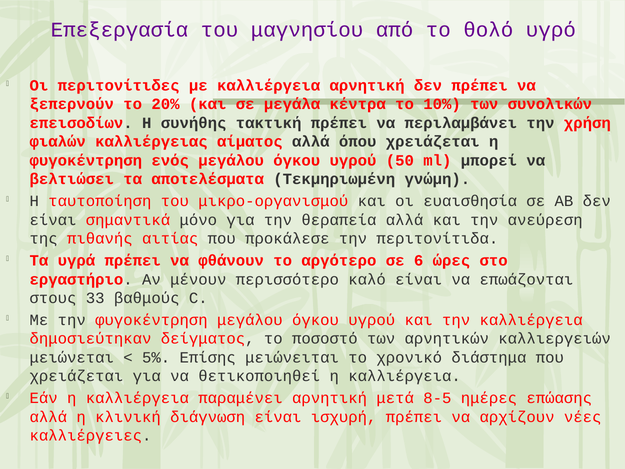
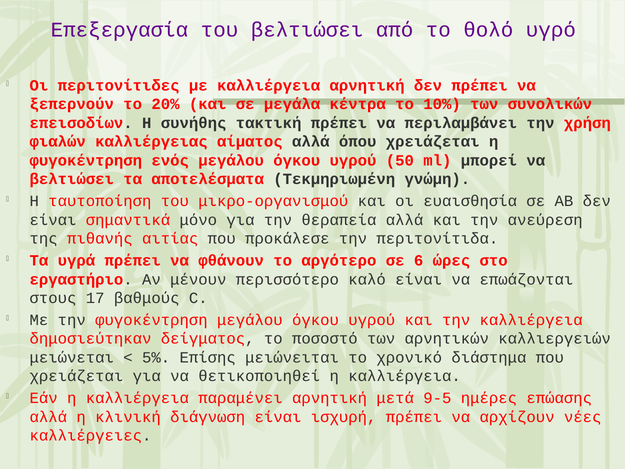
του μαγνησίου: μαγνησίου -> βελτιώσει (307, 30)
33: 33 -> 17 (95, 298)
8-5: 8-5 -> 9-5 (437, 398)
